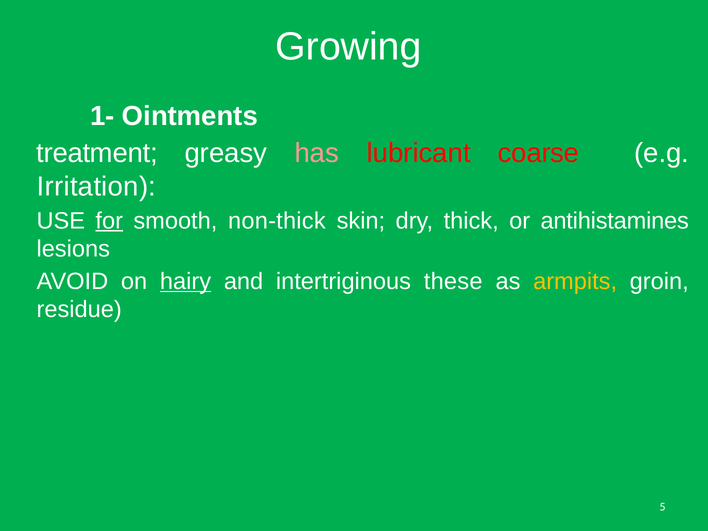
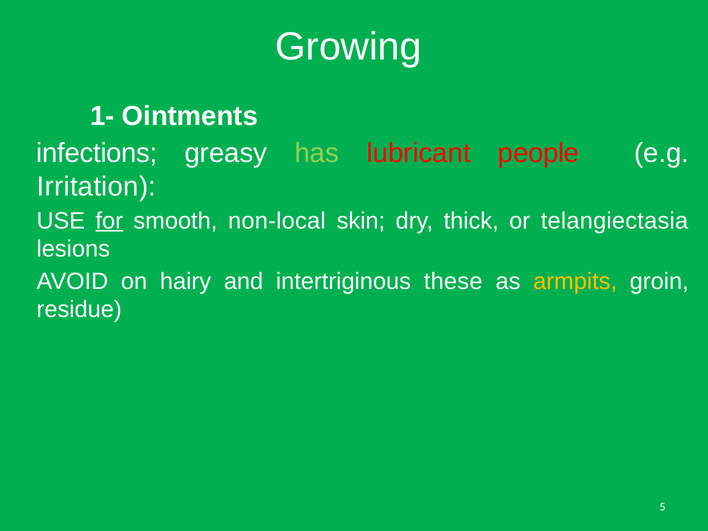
treatment: treatment -> infections (97, 153)
has colour: pink -> light green (317, 153)
coarse: coarse -> people (539, 153)
non-thick: non-thick -> non-local (277, 221)
antihistamines: antihistamines -> telangiectasia (614, 221)
hairy underline: present -> none (186, 281)
